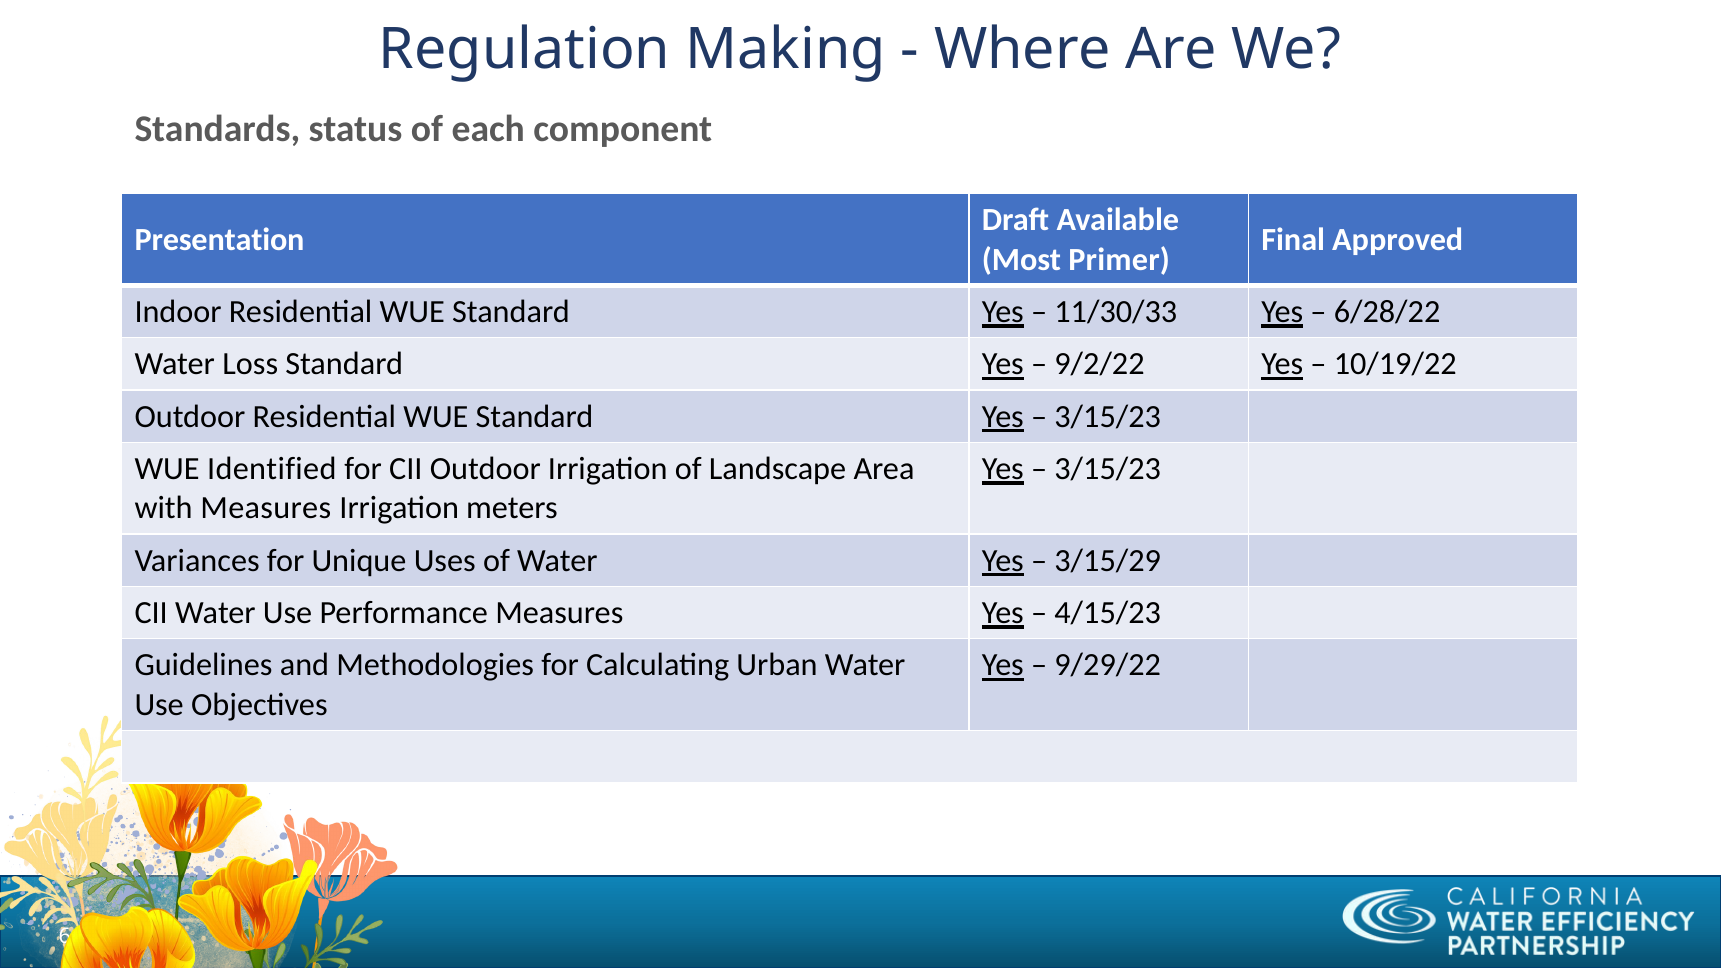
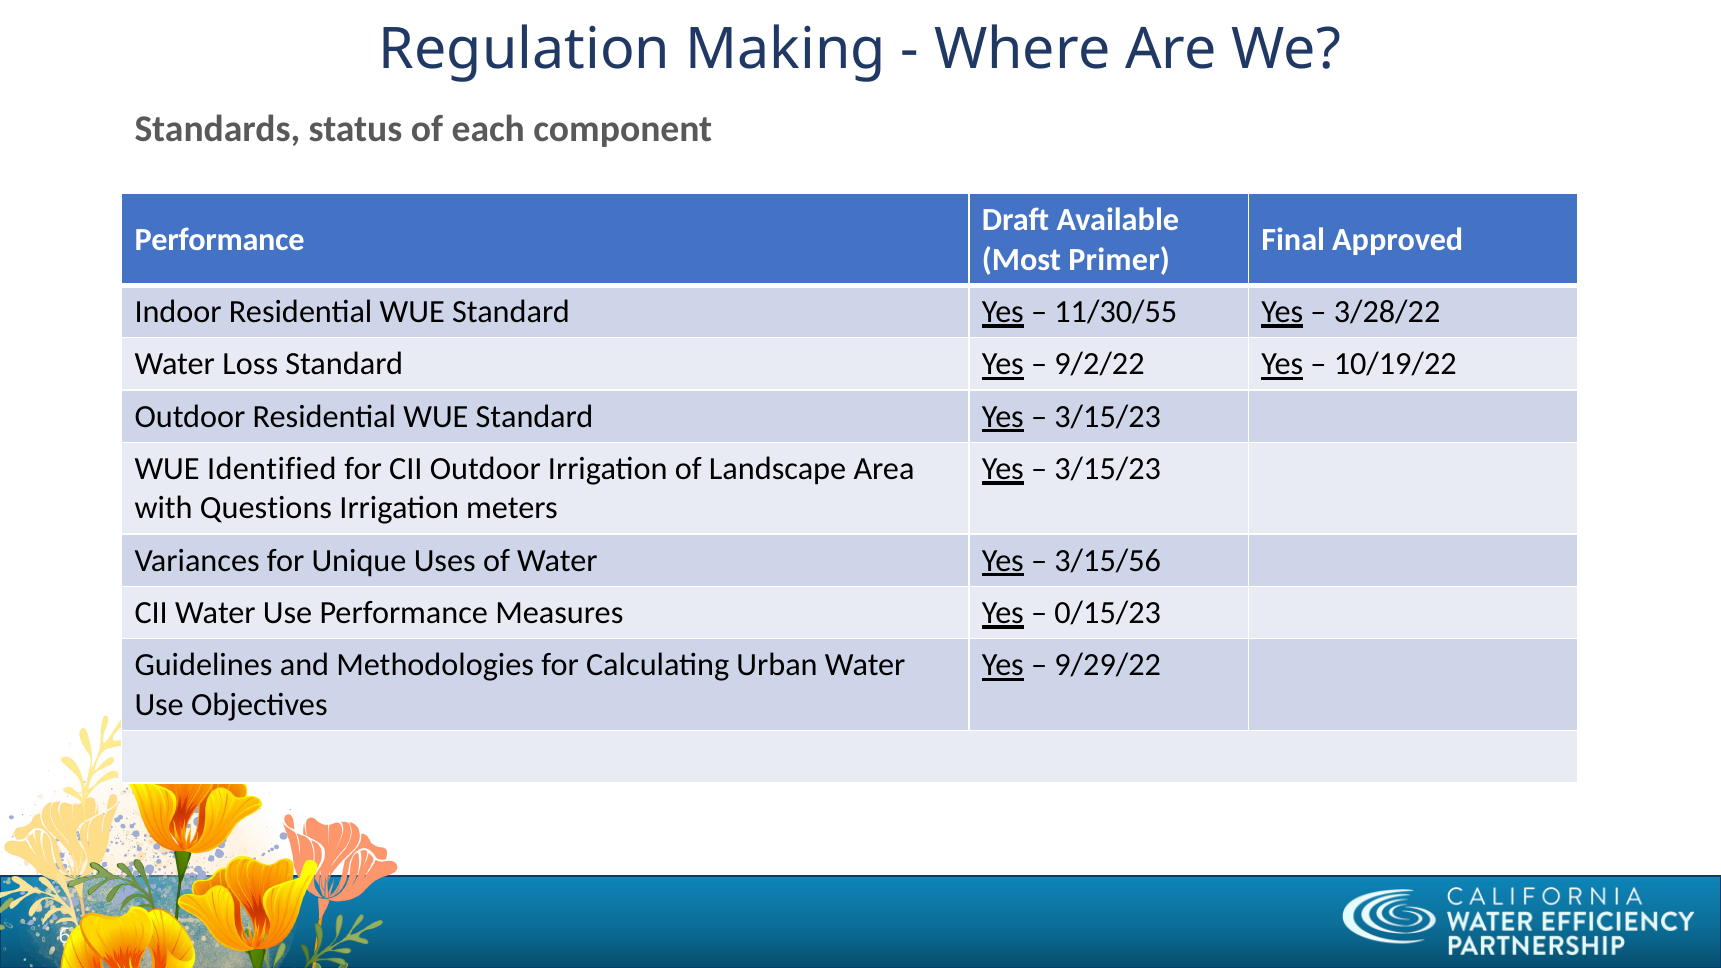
Presentation: Presentation -> Performance (220, 240)
11/30/33: 11/30/33 -> 11/30/55 (1116, 312)
6/28/22: 6/28/22 -> 3/28/22 (1387, 312)
with Measures: Measures -> Questions (266, 508)
3/15/29: 3/15/29 -> 3/15/56 (1108, 561)
4/15/23: 4/15/23 -> 0/15/23 (1108, 613)
